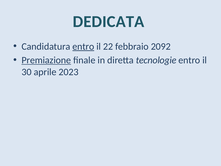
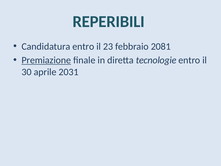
DEDICATA: DEDICATA -> REPERIBILI (109, 22)
entro underline: present -> none (83, 46)
22: 22 -> 23 (108, 46)
2092: 2092 -> 2081 (161, 46)
2023: 2023 -> 2031 (69, 72)
